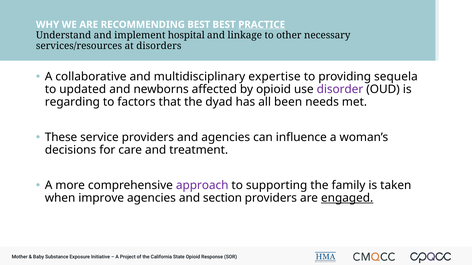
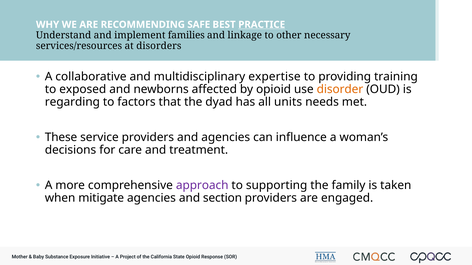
RECOMMENDING BEST: BEST -> SAFE (199, 25)
hospital: hospital -> families (186, 35)
sequela: sequela -> training (396, 77)
updated: updated -> exposed (83, 90)
disorder colour: purple -> orange (340, 90)
been: been -> units (288, 102)
improve: improve -> mitigate (101, 198)
engaged underline: present -> none (347, 198)
